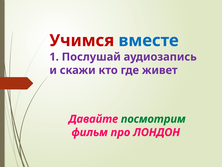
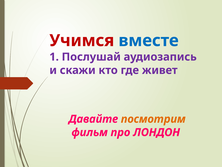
посмотрим colour: green -> orange (153, 119)
